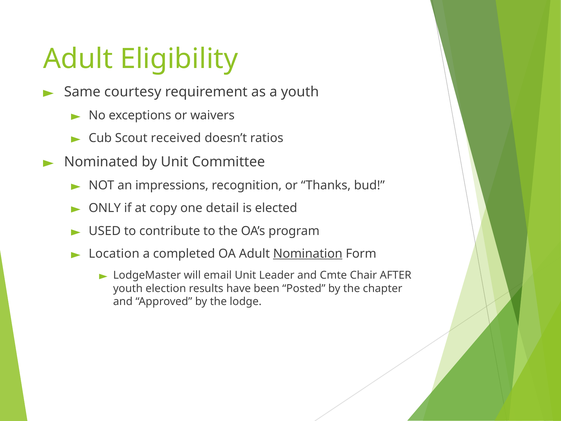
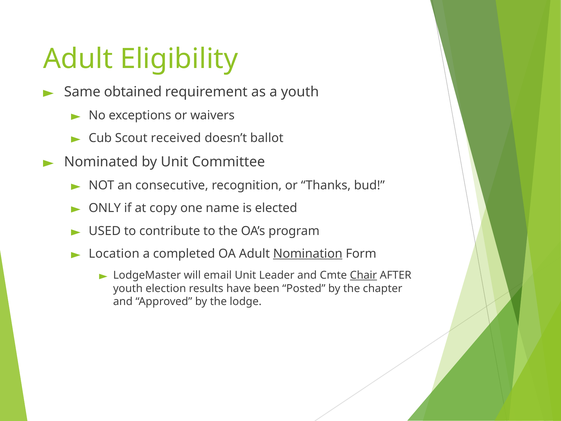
courtesy: courtesy -> obtained (133, 92)
ratios: ratios -> ballot (267, 138)
impressions: impressions -> consecutive (172, 185)
detail: detail -> name (222, 208)
Chair underline: none -> present (363, 275)
